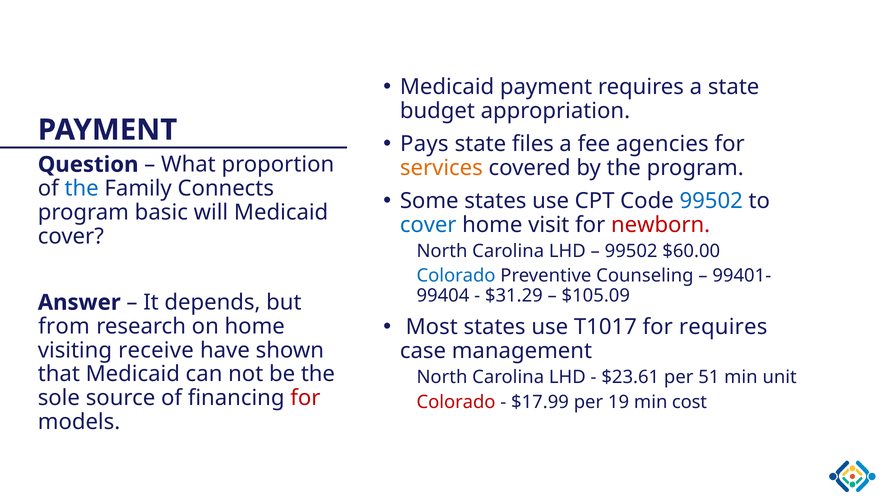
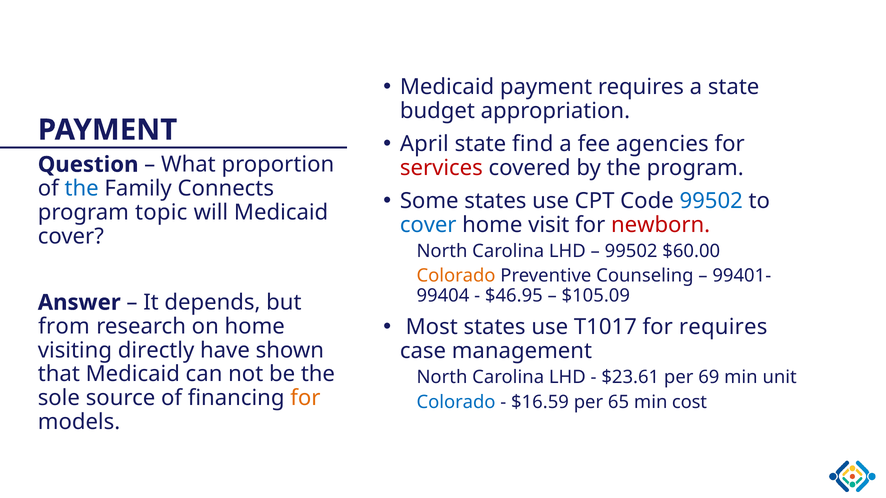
Pays: Pays -> April (424, 144)
files: files -> find (533, 144)
services colour: orange -> red (441, 168)
basic: basic -> topic (161, 212)
Colorado colour: blue -> orange (456, 276)
$31.29: $31.29 -> $46.95 (514, 296)
receive: receive -> directly (156, 351)
51: 51 -> 69 (709, 378)
for colour: red -> orange (305, 398)
Colorado colour: red -> blue (456, 402)
$17.99: $17.99 -> $16.59 (540, 402)
19: 19 -> 65 (619, 402)
